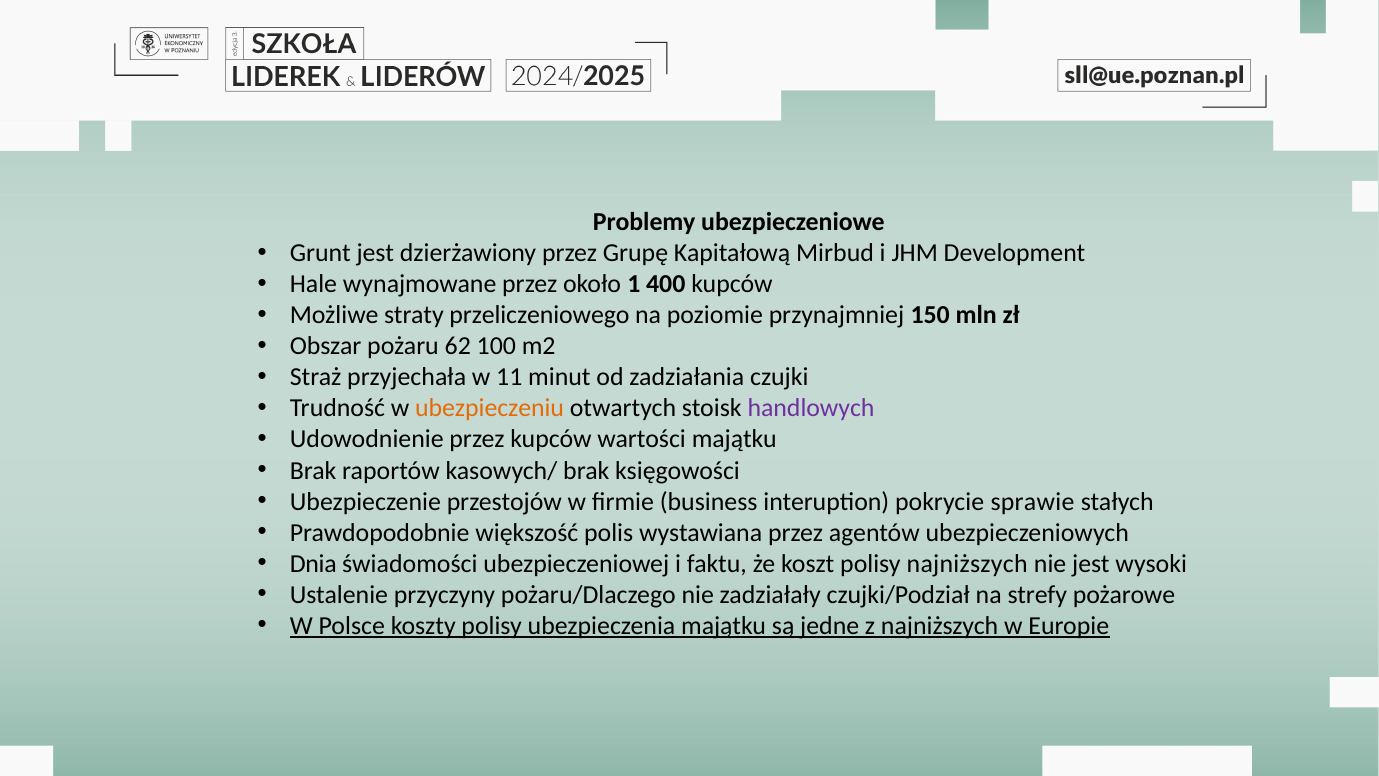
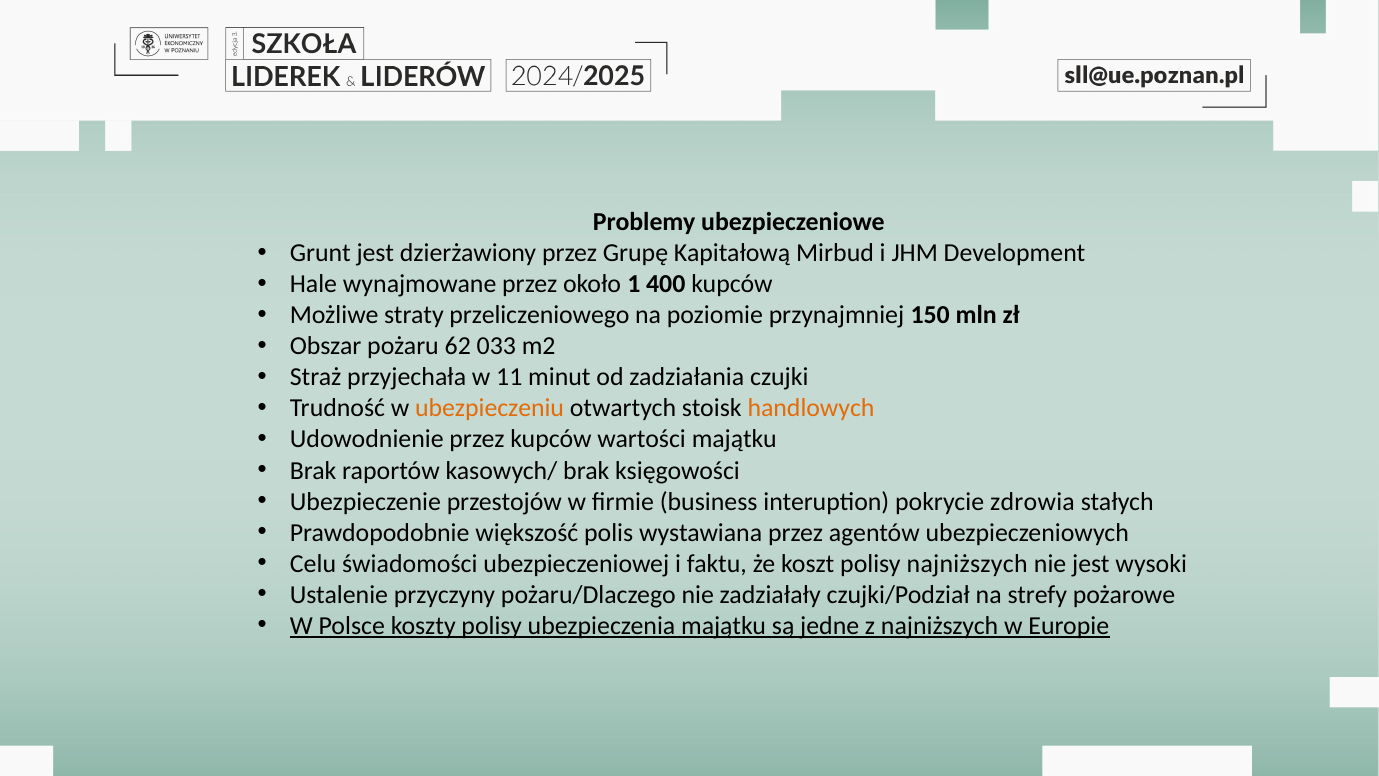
100: 100 -> 033 (496, 346)
handlowych colour: purple -> orange (811, 408)
sprawie: sprawie -> zdrowia (1032, 501)
Dnia: Dnia -> Celu (313, 563)
